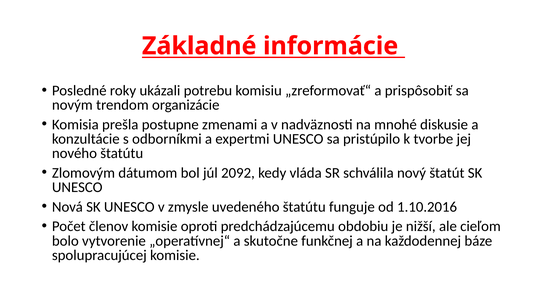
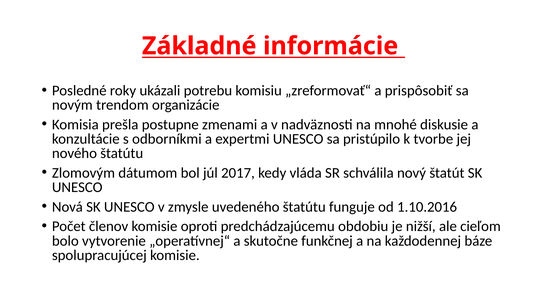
2092: 2092 -> 2017 (238, 173)
